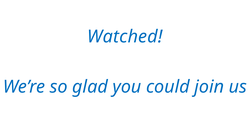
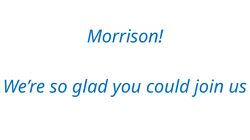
Watched: Watched -> Morrison (125, 37)
